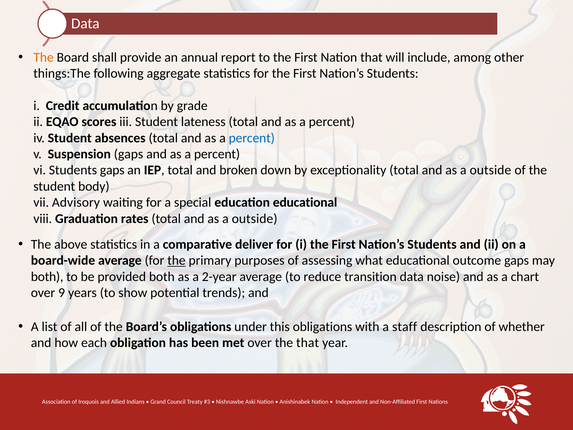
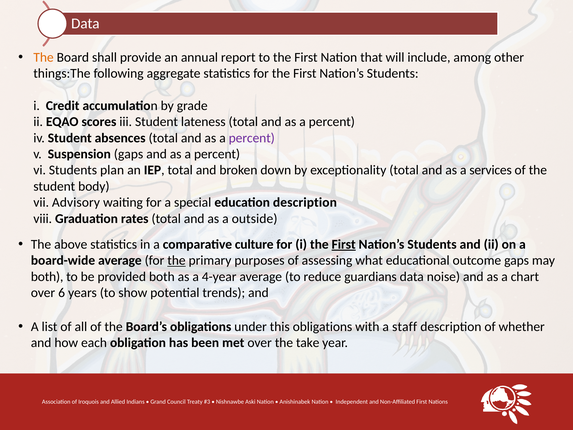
percent colour: blue -> purple (252, 138)
Students gaps: gaps -> plan (112, 170)
outside: outside -> services (491, 170)
education educational: educational -> description (305, 202)
deliver: deliver -> culture (254, 244)
First underline: none -> present (344, 244)
2-year: 2-year -> 4-year (219, 276)
transition: transition -> guardians (371, 276)
9: 9 -> 6 (62, 293)
the that: that -> take (308, 343)
